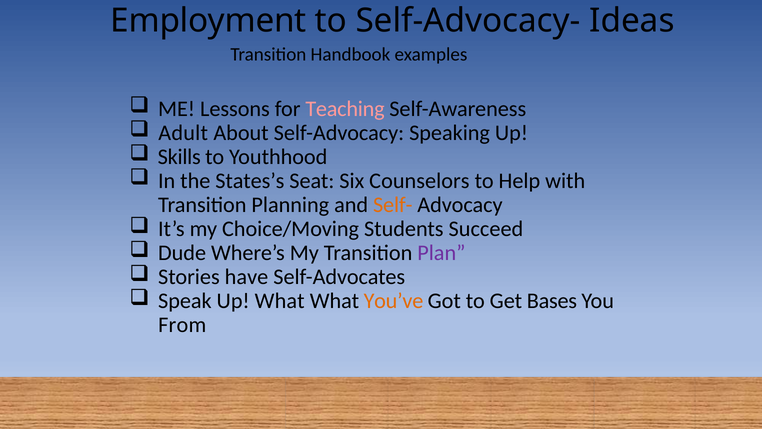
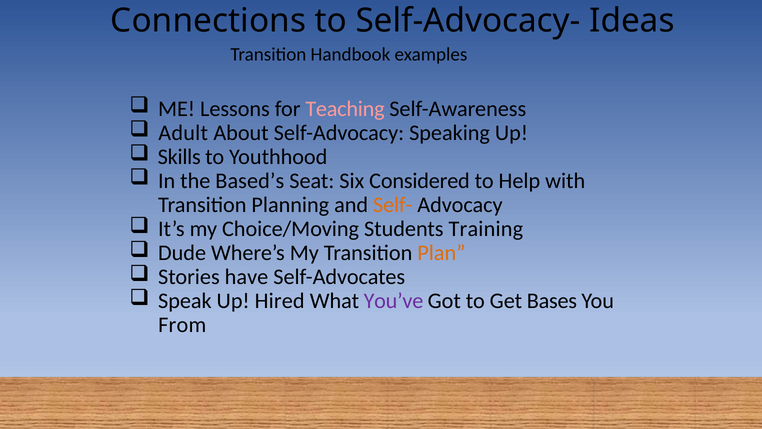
Employment: Employment -> Connections (208, 21)
States’s: States’s -> Based’s (250, 181)
Counselors: Counselors -> Considered (420, 181)
Succeed: Succeed -> Training (486, 229)
Plan colour: purple -> orange (441, 253)
Up What: What -> Hired (280, 301)
You’ve colour: orange -> purple (393, 301)
